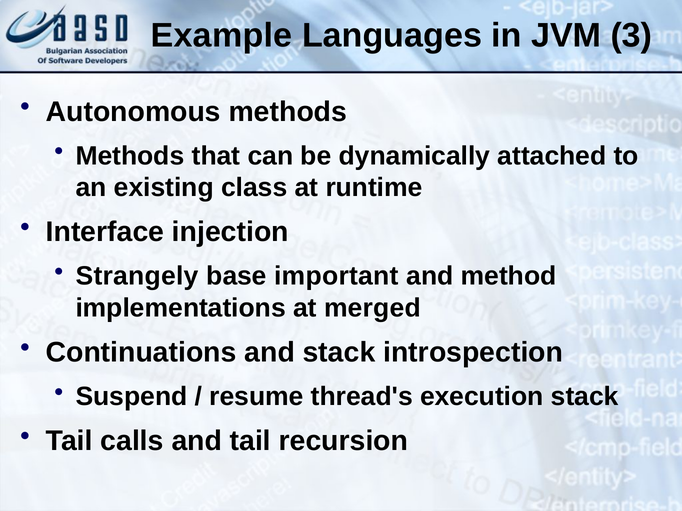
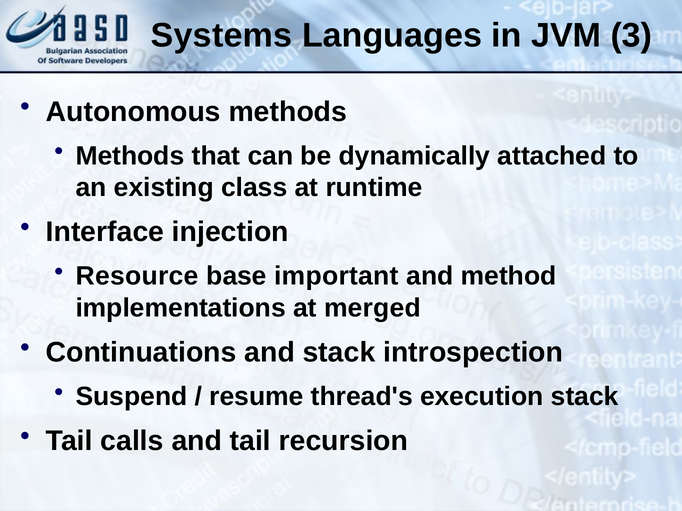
Example: Example -> Systems (222, 36)
Strangely: Strangely -> Resource (137, 276)
